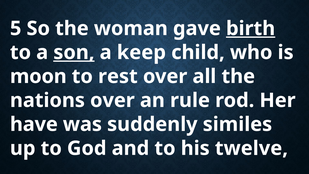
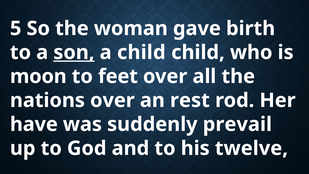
birth underline: present -> none (251, 28)
a keep: keep -> child (141, 52)
rest: rest -> feet (118, 76)
rule: rule -> rest (190, 100)
similes: similes -> prevail (237, 124)
